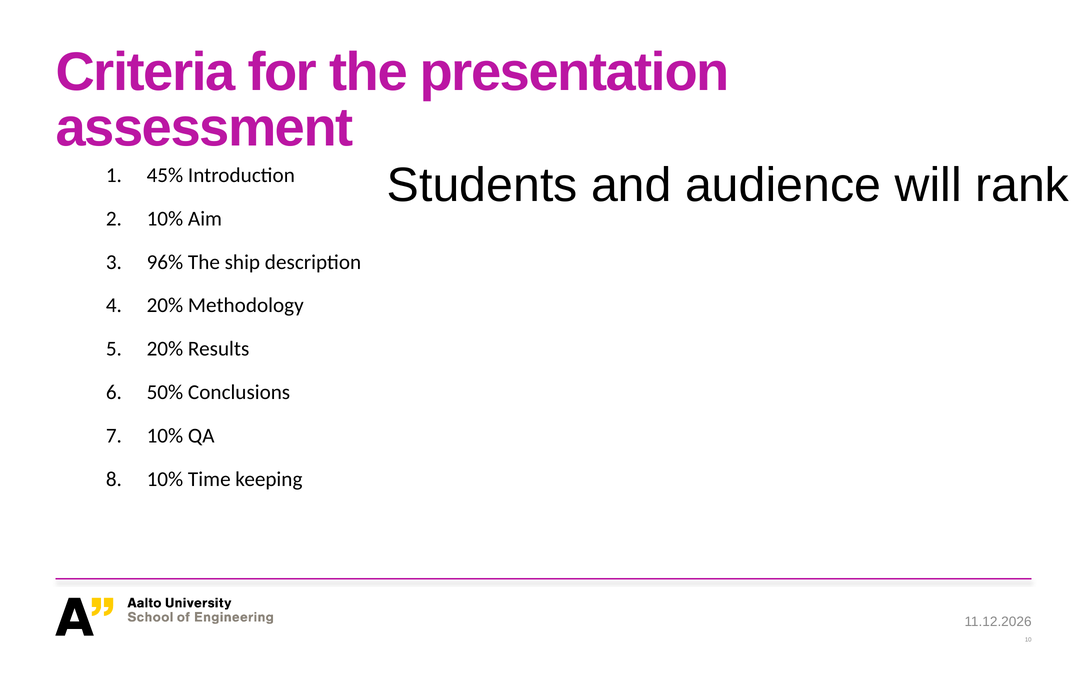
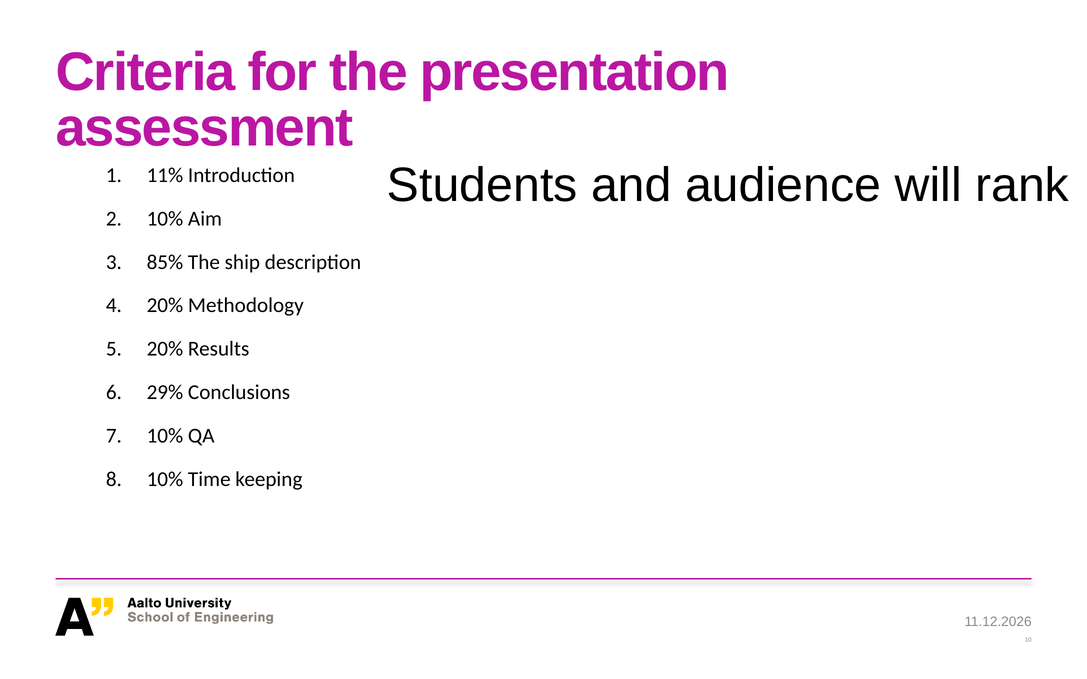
45%: 45% -> 11% (165, 175)
96%: 96% -> 85% (165, 262)
50%: 50% -> 29% (165, 393)
